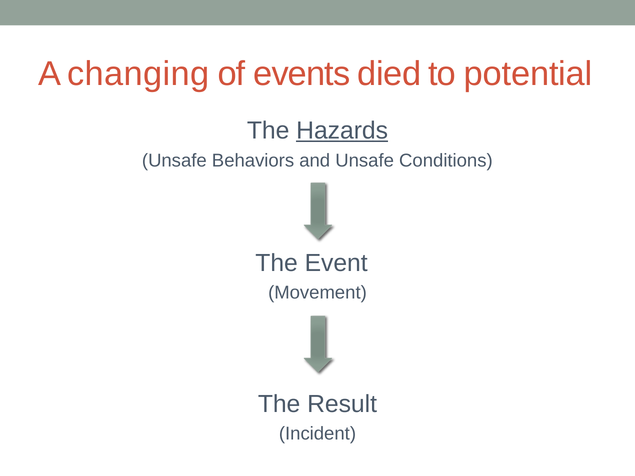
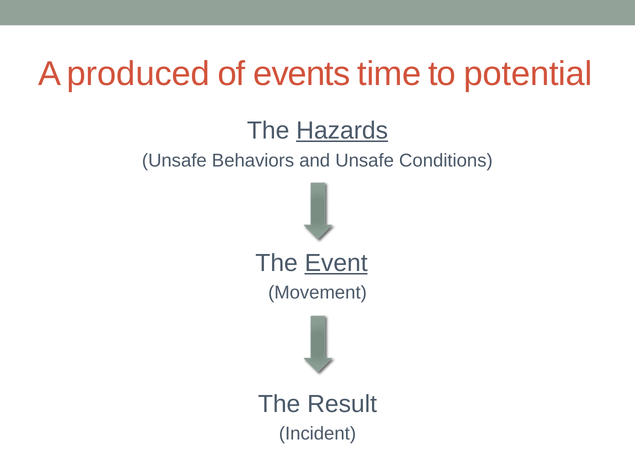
changing: changing -> produced (138, 74)
died: died -> time (389, 74)
Event underline: none -> present (336, 263)
